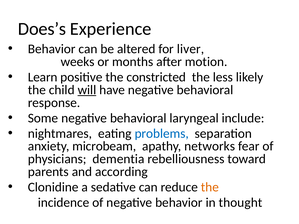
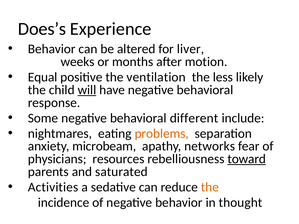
Learn: Learn -> Equal (43, 77)
constricted: constricted -> ventilation (156, 77)
laryngeal: laryngeal -> different (194, 118)
problems colour: blue -> orange (162, 134)
dementia: dementia -> resources (119, 159)
toward underline: none -> present (247, 159)
according: according -> saturated (121, 172)
Clonidine: Clonidine -> Activities (53, 187)
